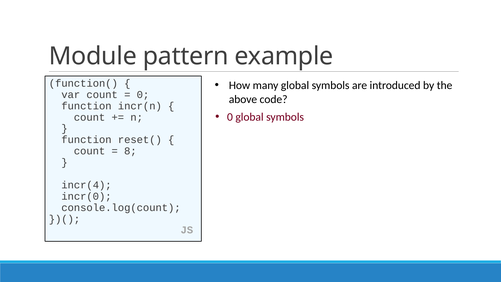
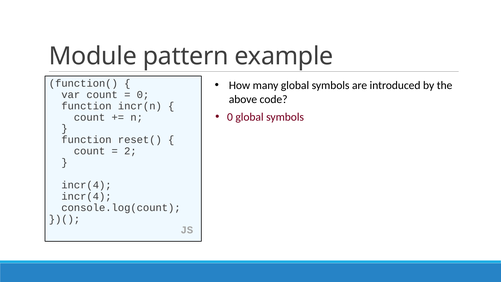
8: 8 -> 2 (130, 151)
incr(0: incr(0 -> incr(4 (86, 196)
